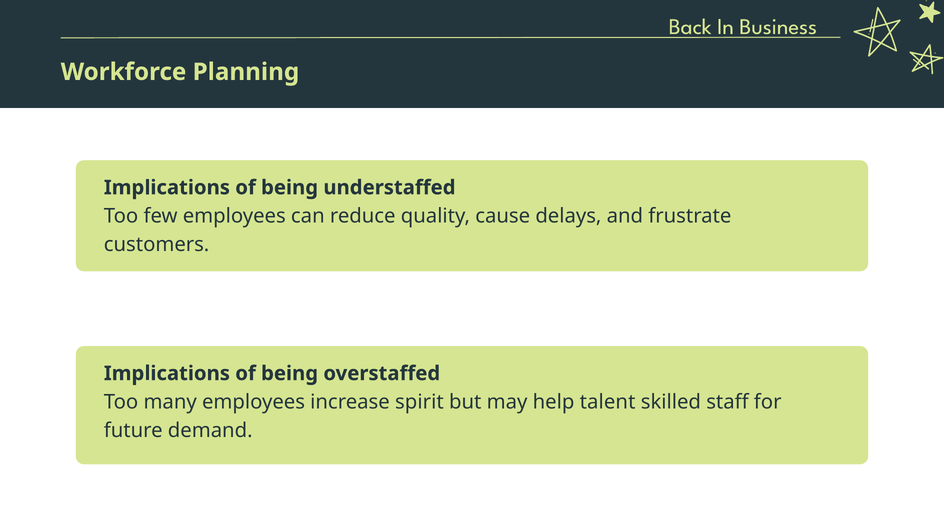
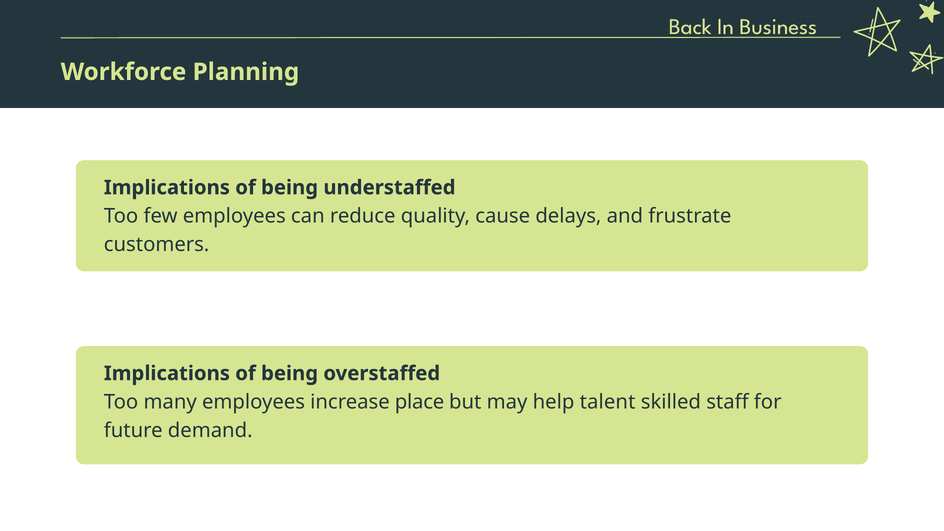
spirit: spirit -> place (420, 402)
